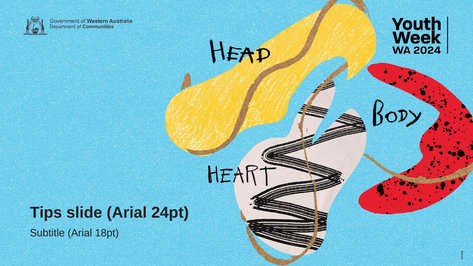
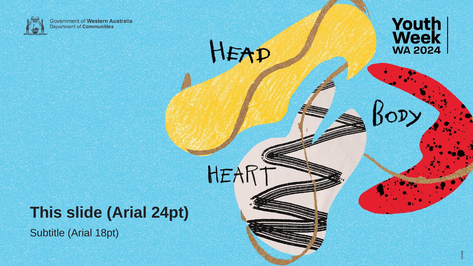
Tips: Tips -> This (46, 213)
